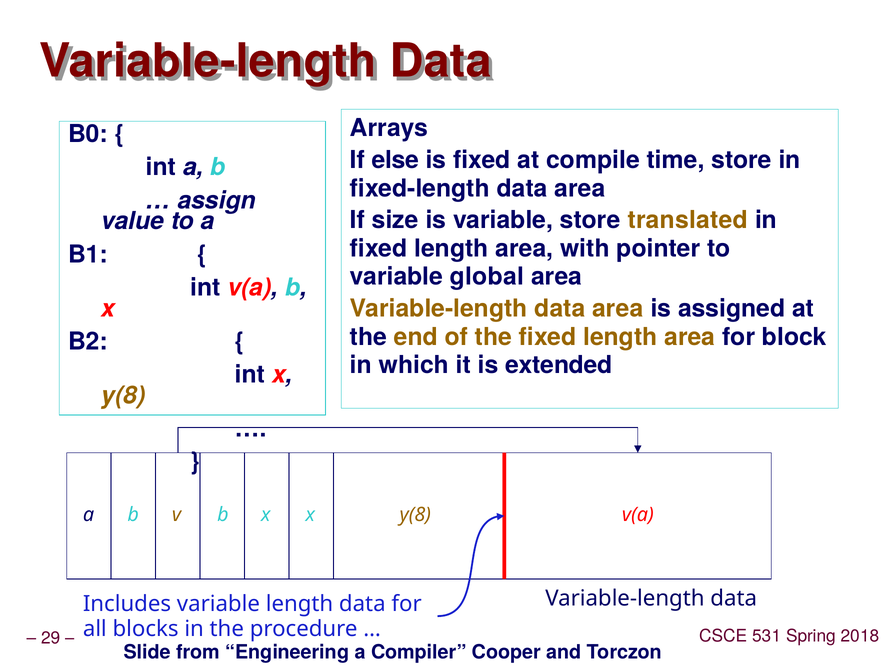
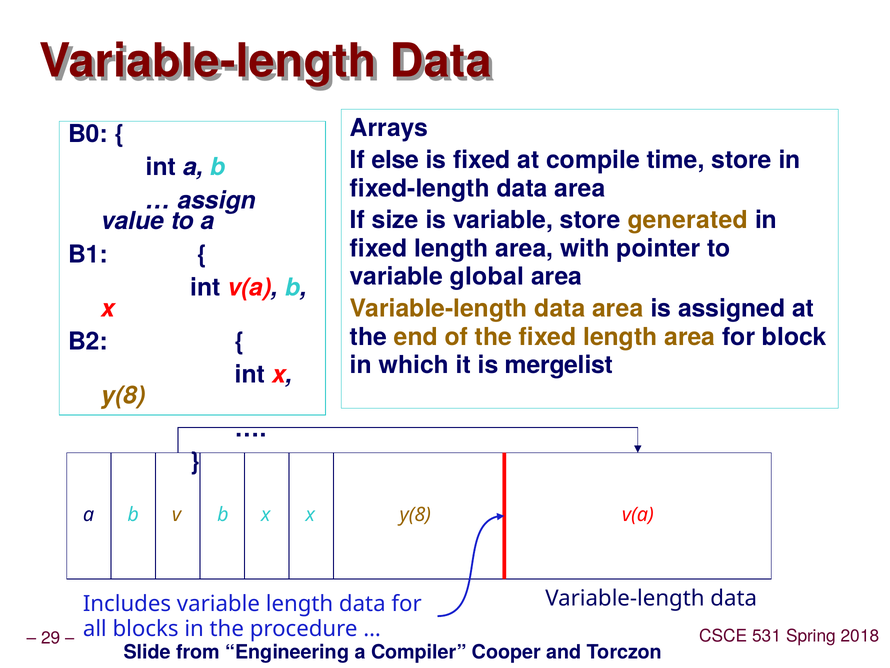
translated: translated -> generated (688, 220)
extended: extended -> mergelist (559, 365)
